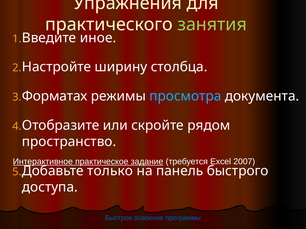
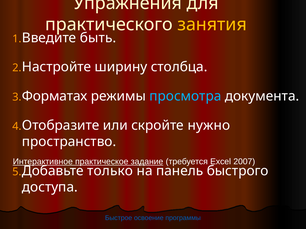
занятия colour: light green -> yellow (212, 25)
иное: иное -> быть (98, 38)
рядом: рядом -> нужно (209, 126)
